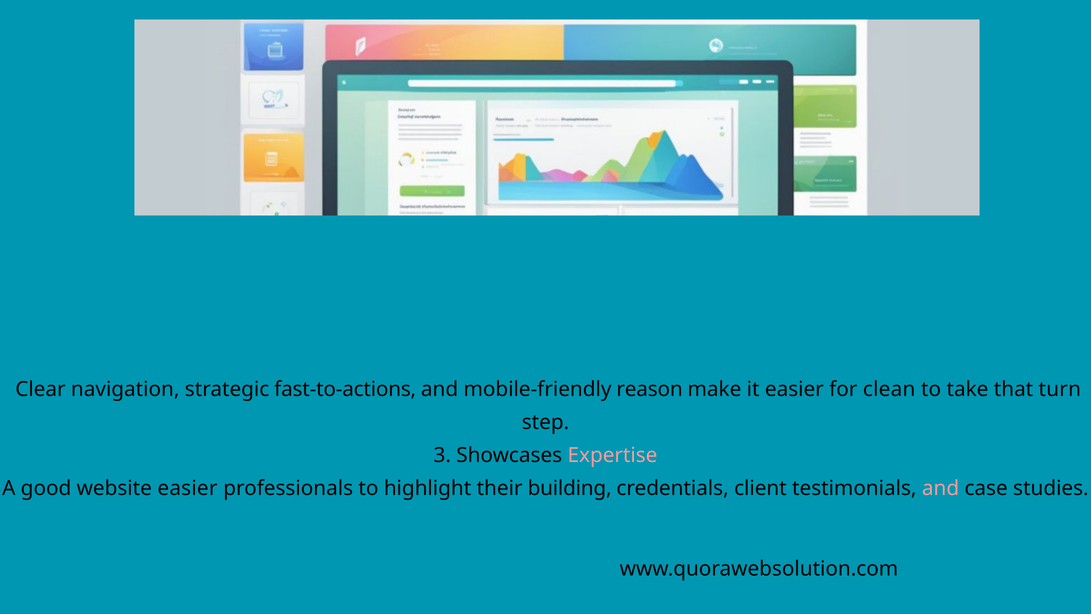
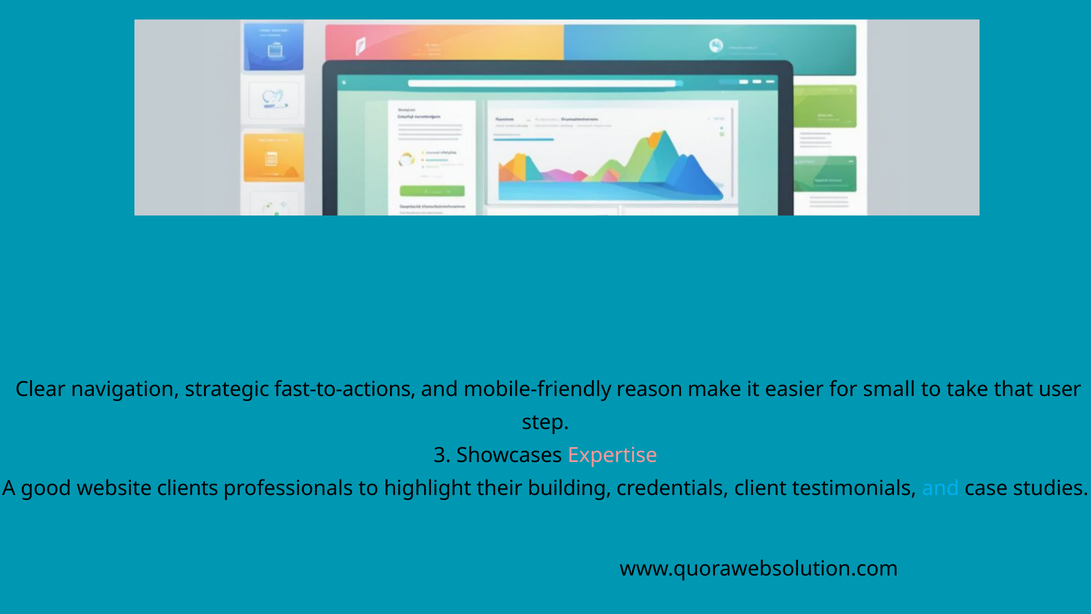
clean: clean -> small (889, 389)
turn: turn -> user (1060, 389)
website easier: easier -> clients (188, 488)
and colour: pink -> light blue (941, 488)
